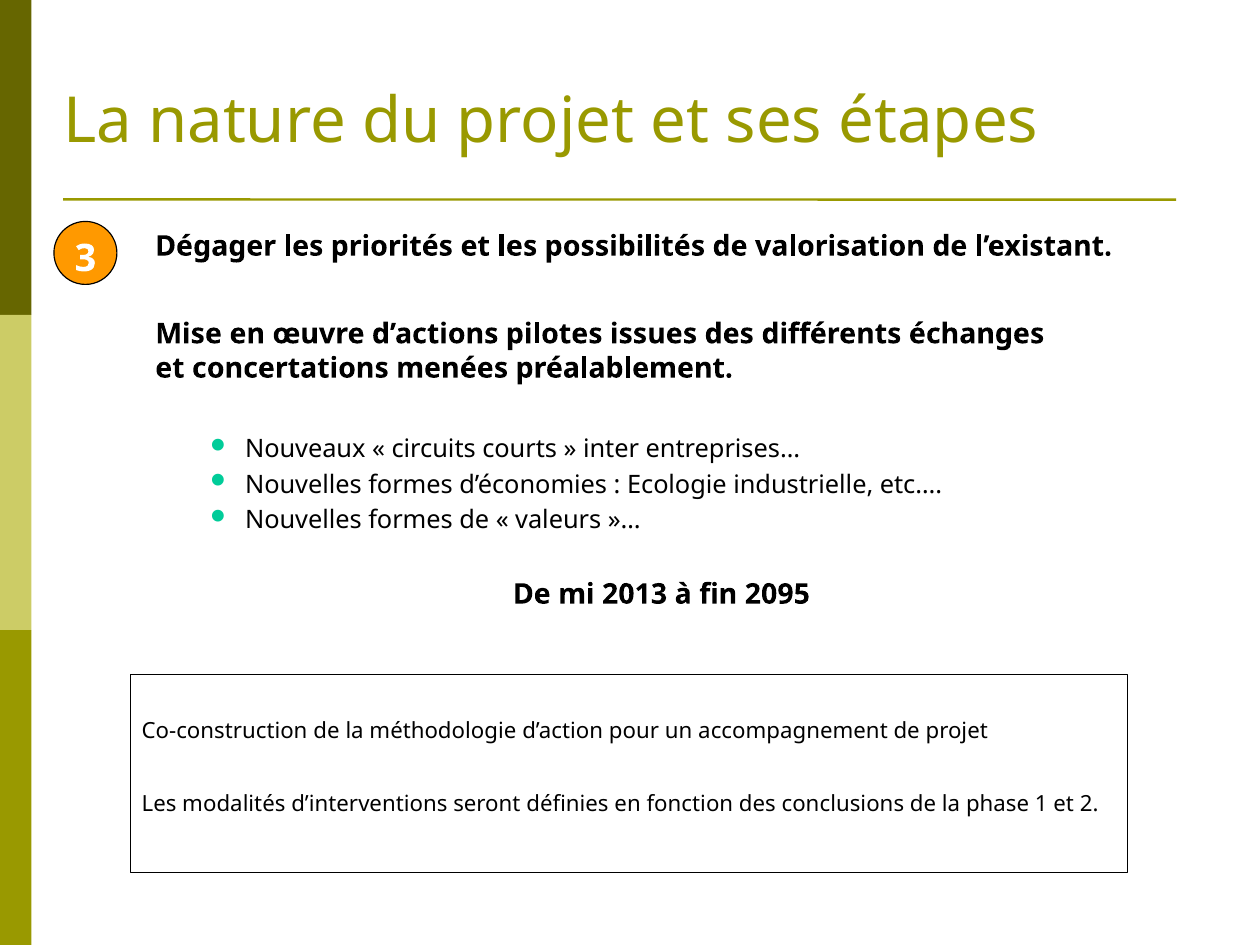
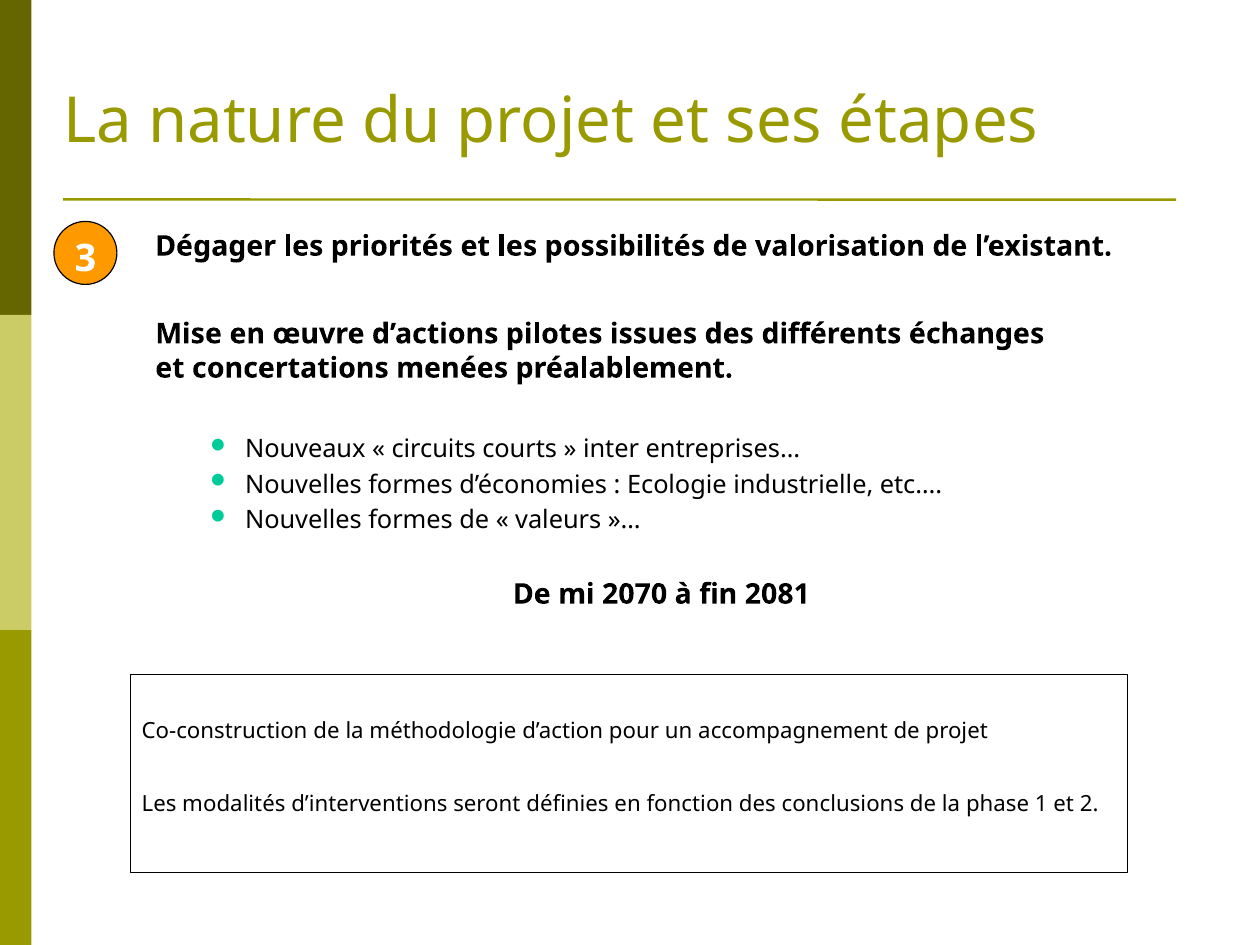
2013: 2013 -> 2070 (635, 594)
2095: 2095 -> 2081 (777, 594)
